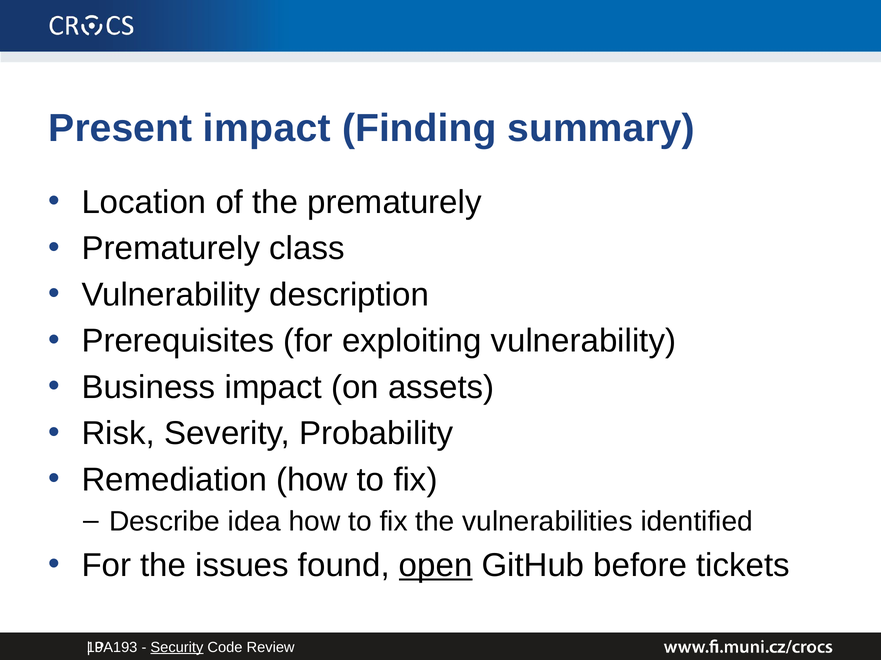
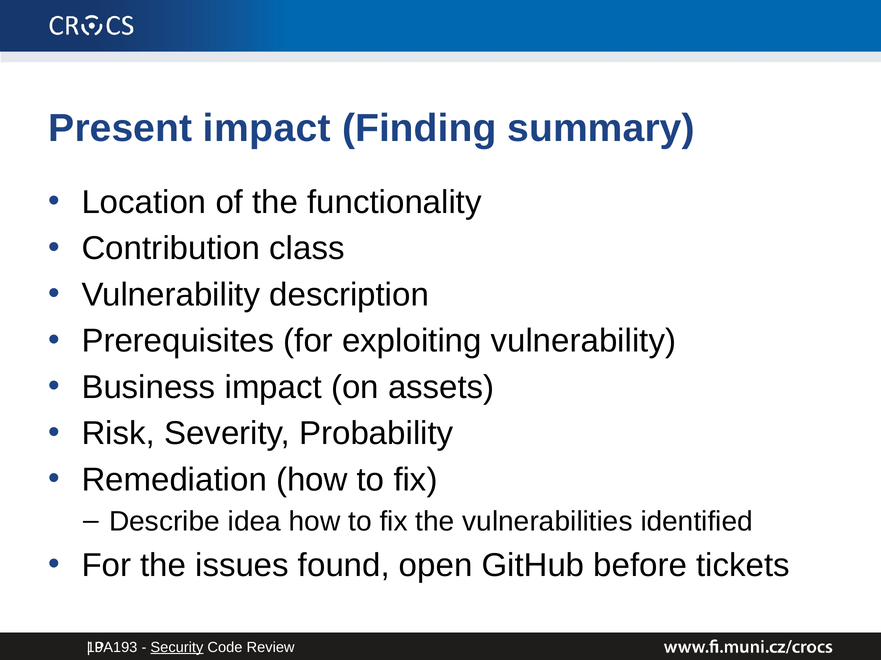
the prematurely: prematurely -> functionality (394, 202)
Prematurely: Prematurely -> Contribution (171, 249)
open underline: present -> none (436, 566)
